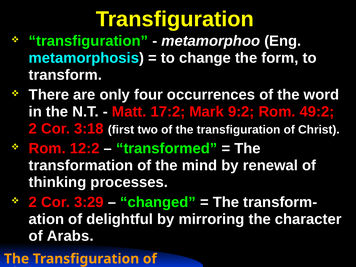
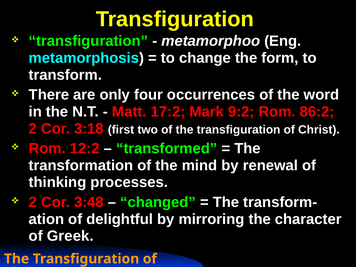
49:2: 49:2 -> 86:2 (317, 112)
3:29: 3:29 -> 3:48 (89, 202)
Arabs: Arabs -> Greek (70, 236)
